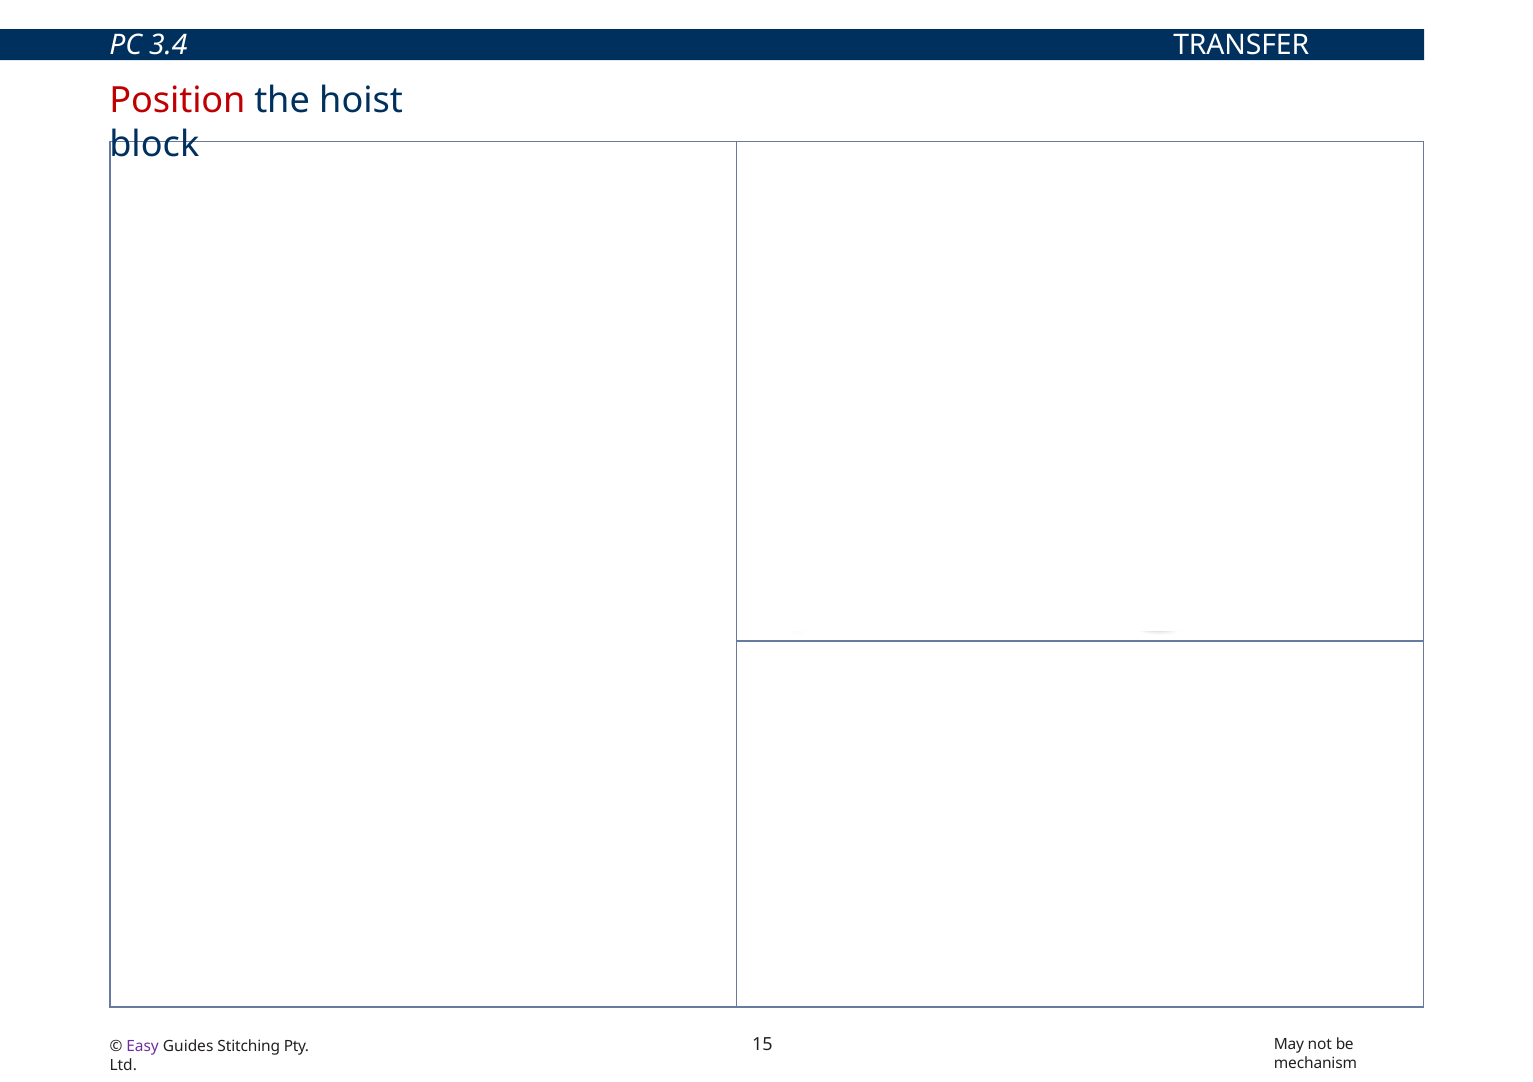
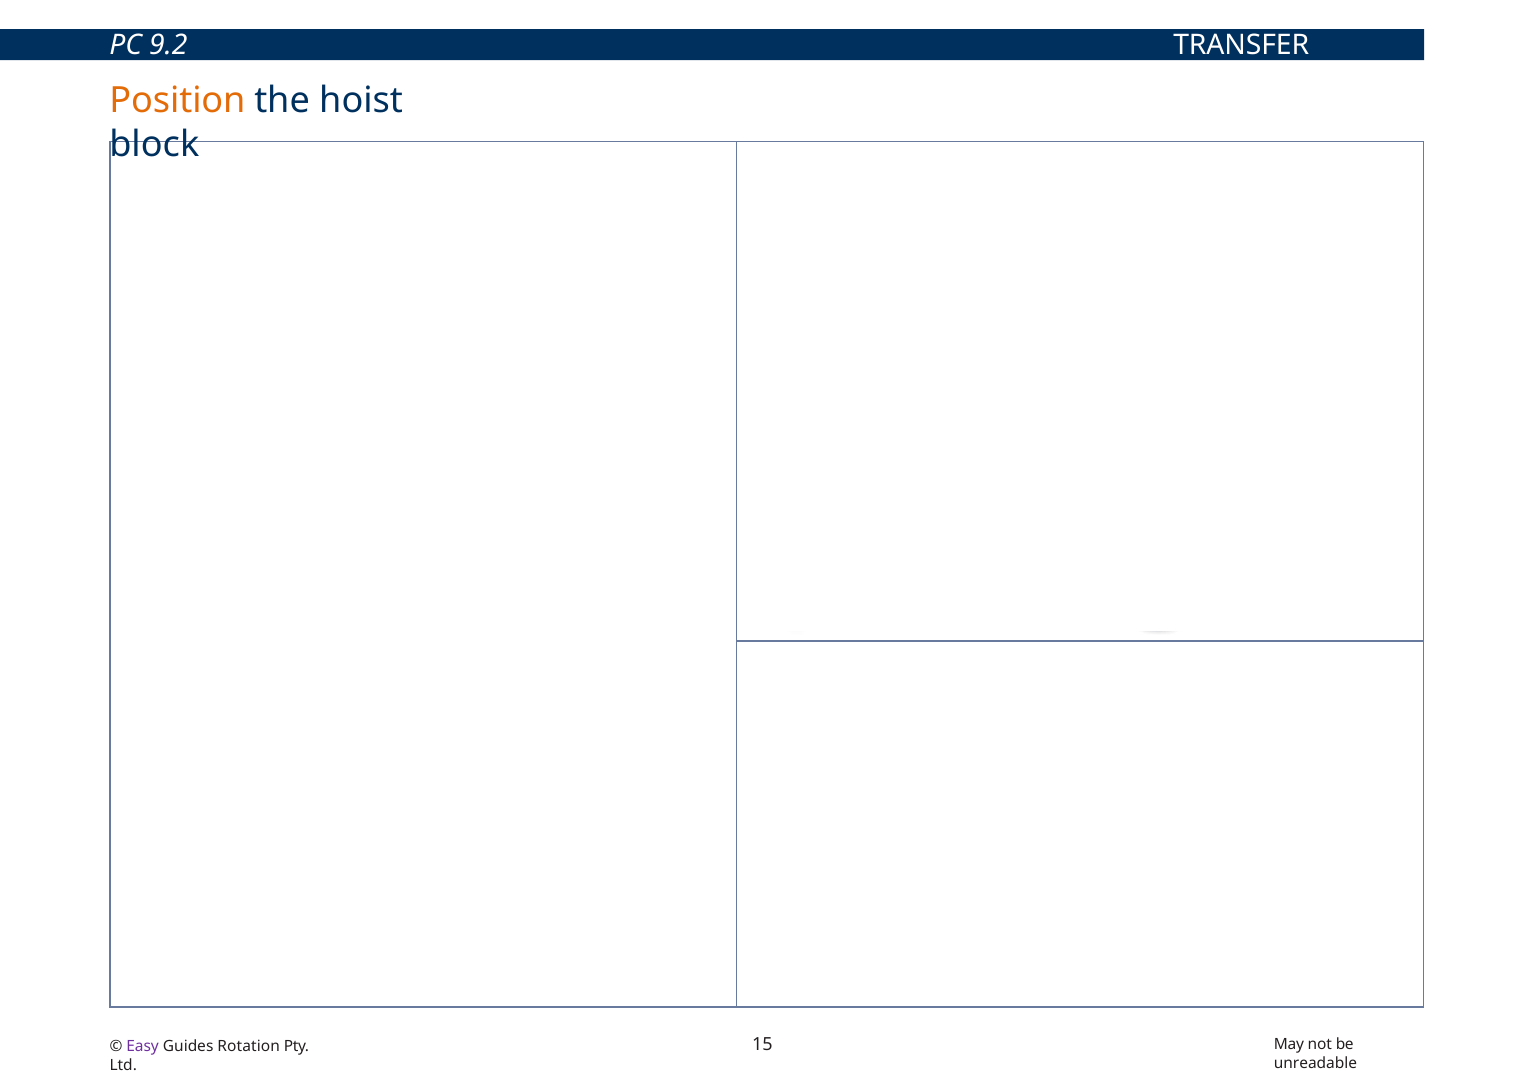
3.4: 3.4 -> 9.2 (168, 45)
Position colour: red -> orange (177, 101)
Stitching: Stitching -> Rotation (249, 1047)
mechanism: mechanism -> unreadable (1315, 1064)
